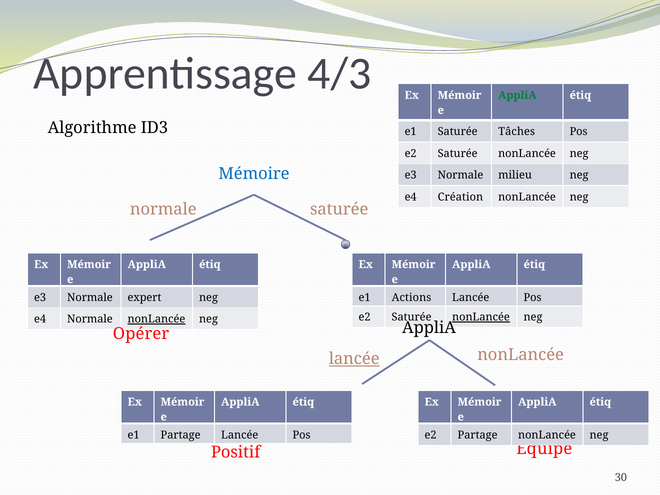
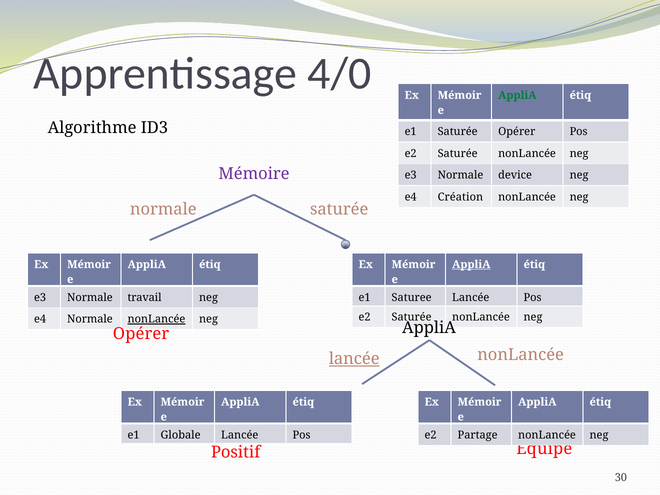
4/3: 4/3 -> 4/0 (339, 74)
Saturée Tâches: Tâches -> Opérer (517, 132)
Mémoire colour: blue -> purple (254, 174)
milieu: milieu -> device (515, 175)
AppliA underline: none -> present (471, 264)
expert: expert -> travail (145, 297)
Actions: Actions -> Saturee (412, 297)
nonLancée underline: present -> none (481, 317)
e1 Partage: Partage -> Globale (181, 435)
